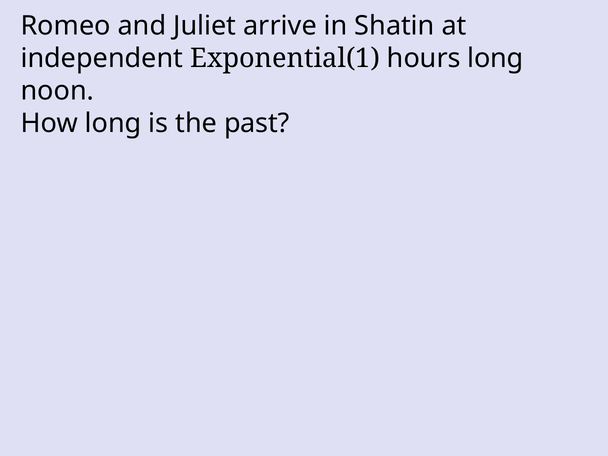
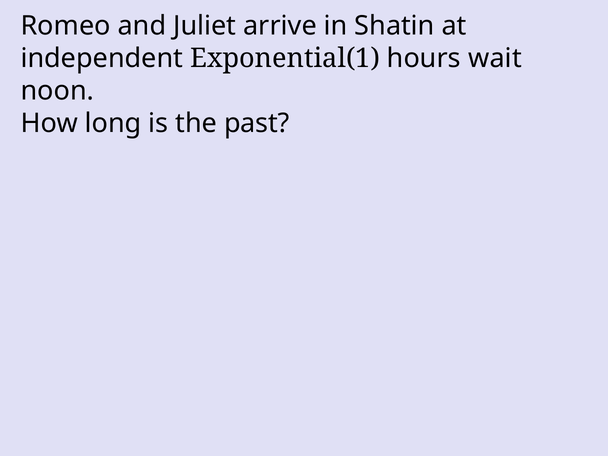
hours long: long -> wait (495, 58)
